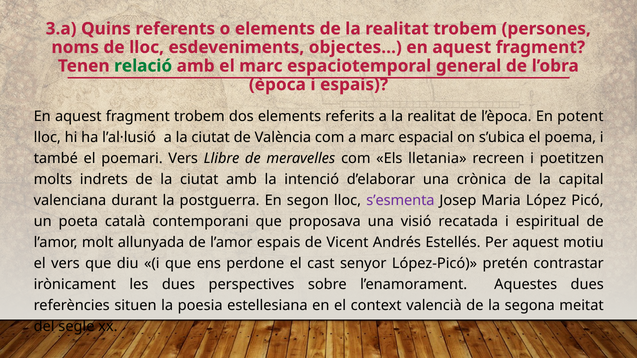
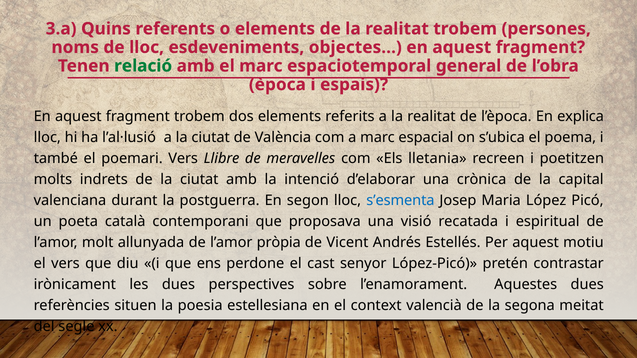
potent: potent -> explica (581, 117)
s’esmenta colour: purple -> blue (400, 201)
l’amor espais: espais -> pròpia (279, 243)
